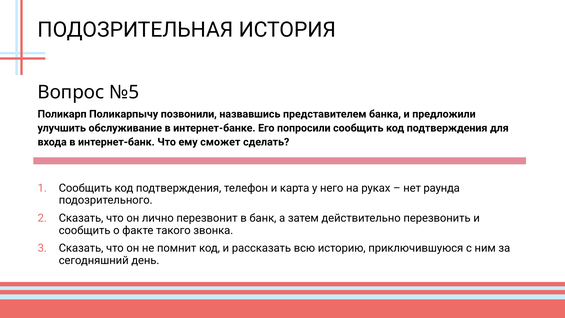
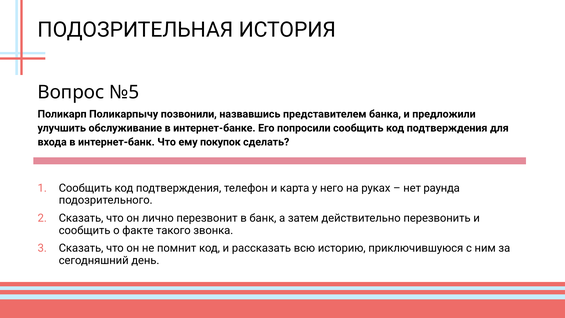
сможет: сможет -> покупок (220, 142)
